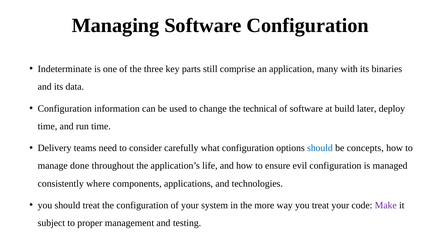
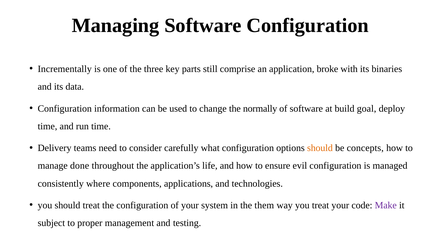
Indeterminate: Indeterminate -> Incrementally (65, 69)
many: many -> broke (327, 69)
technical: technical -> normally (260, 109)
later: later -> goal (367, 109)
should colour: blue -> orange (320, 148)
more: more -> them (264, 205)
